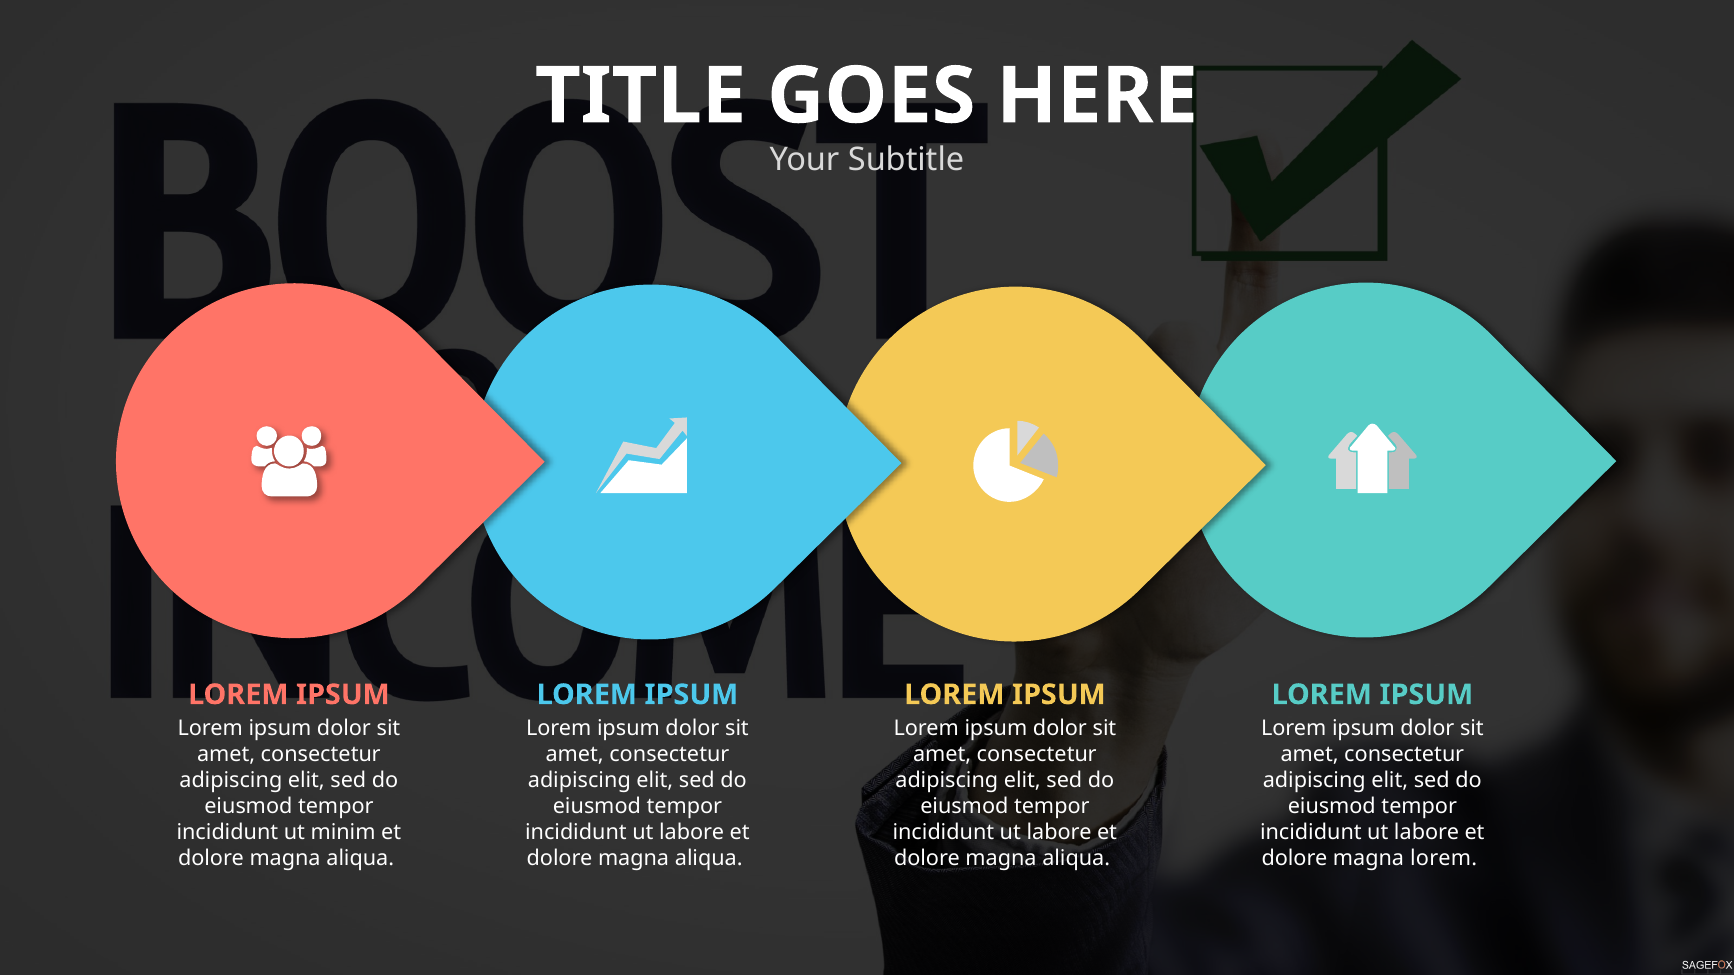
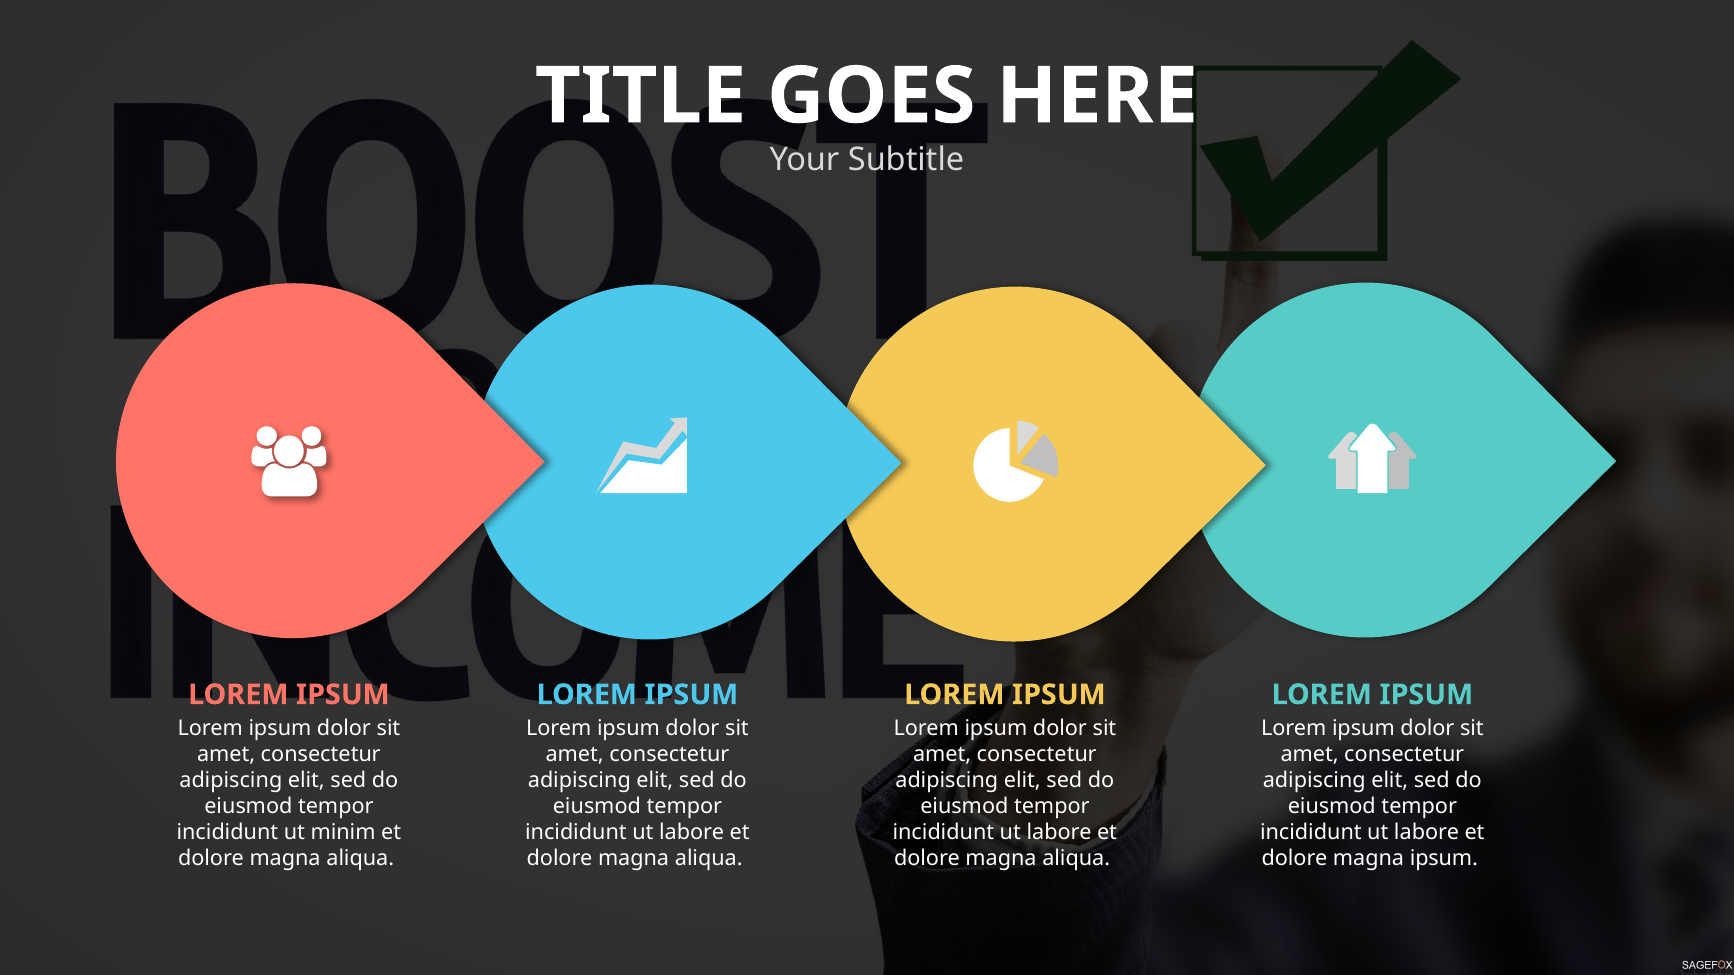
magna lorem: lorem -> ipsum (1444, 859)
